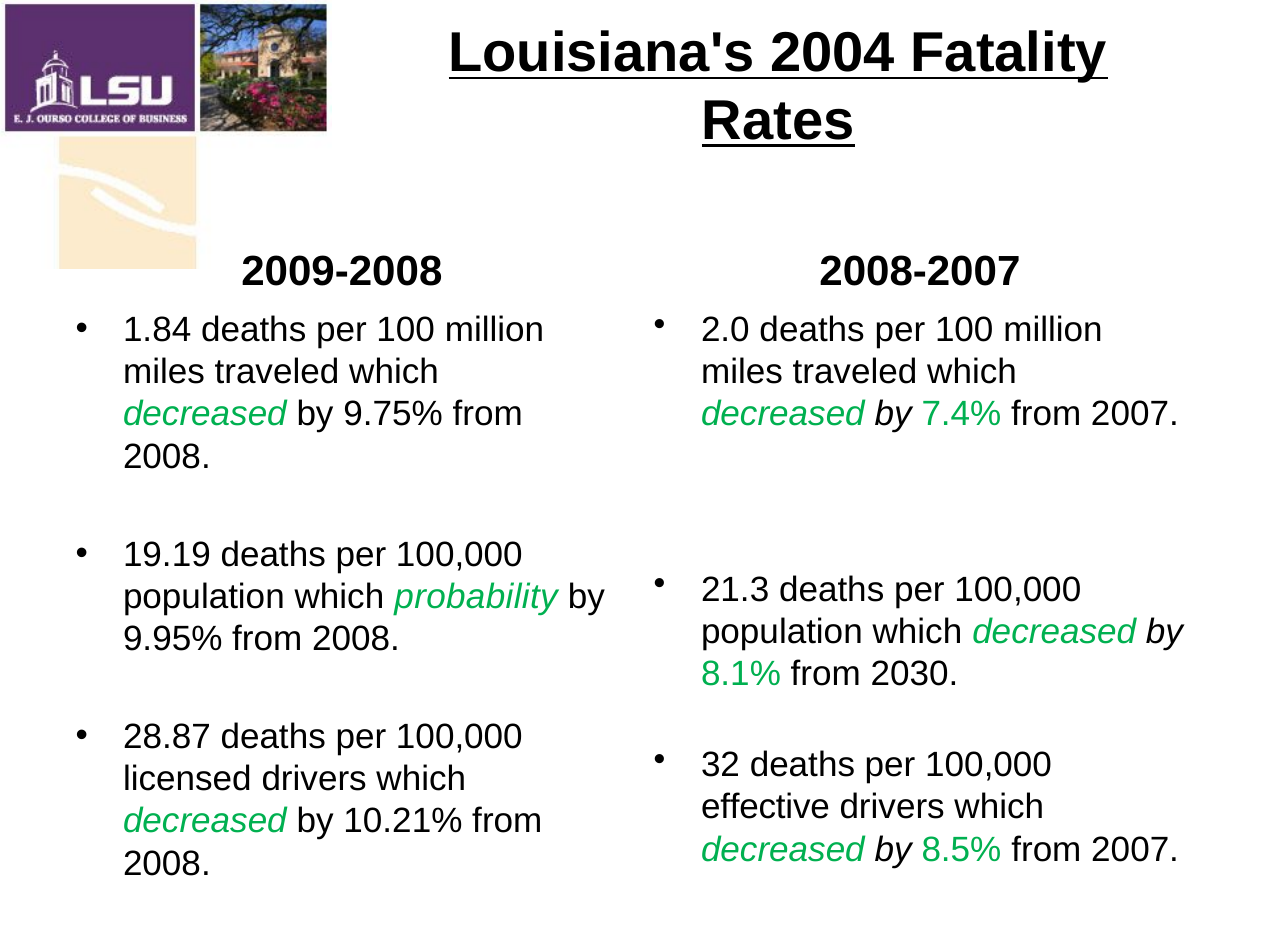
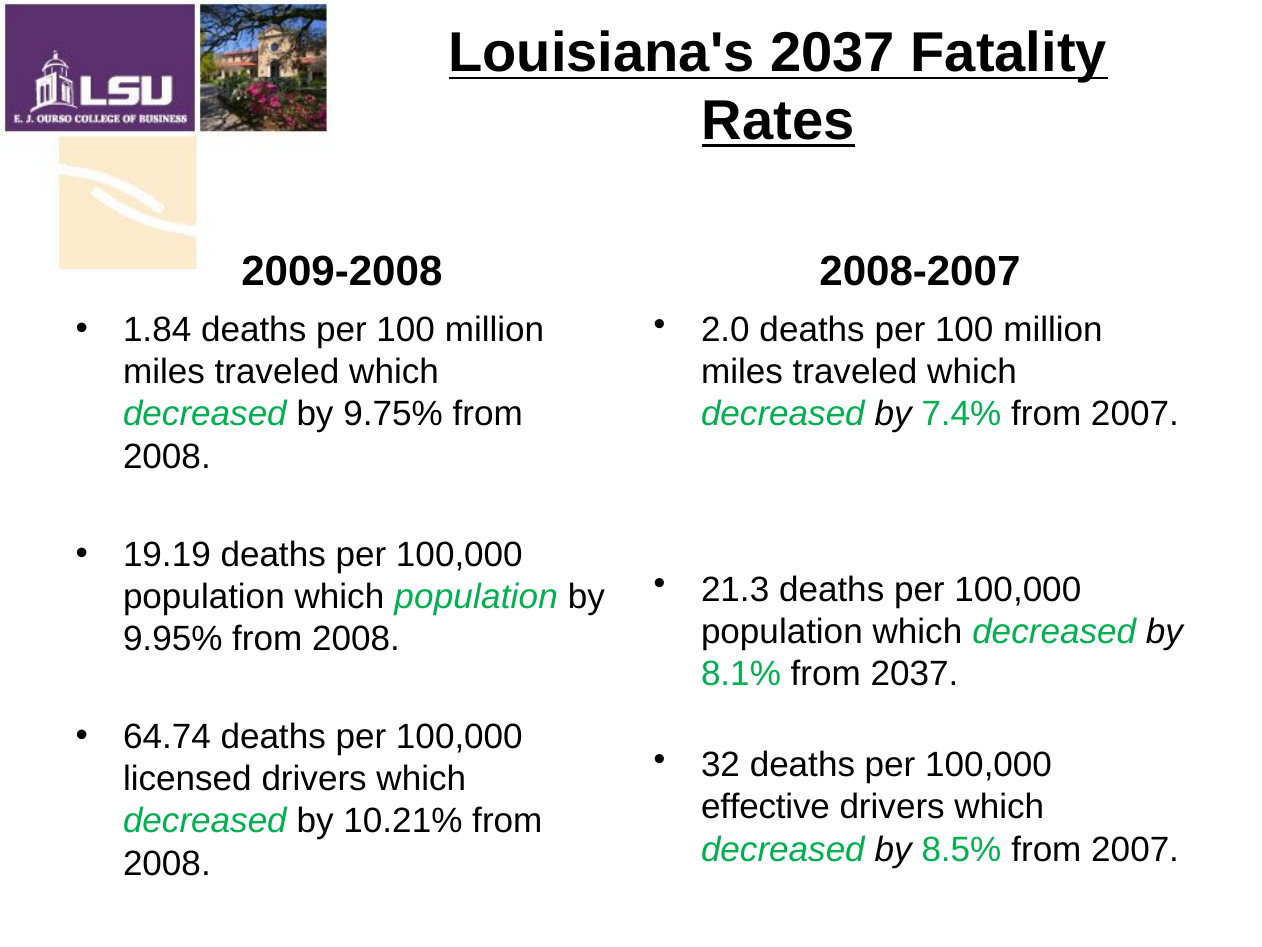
Louisiana's 2004: 2004 -> 2037 (833, 53)
which probability: probability -> population (476, 596)
from 2030: 2030 -> 2037 (914, 674)
28.87: 28.87 -> 64.74 (167, 737)
